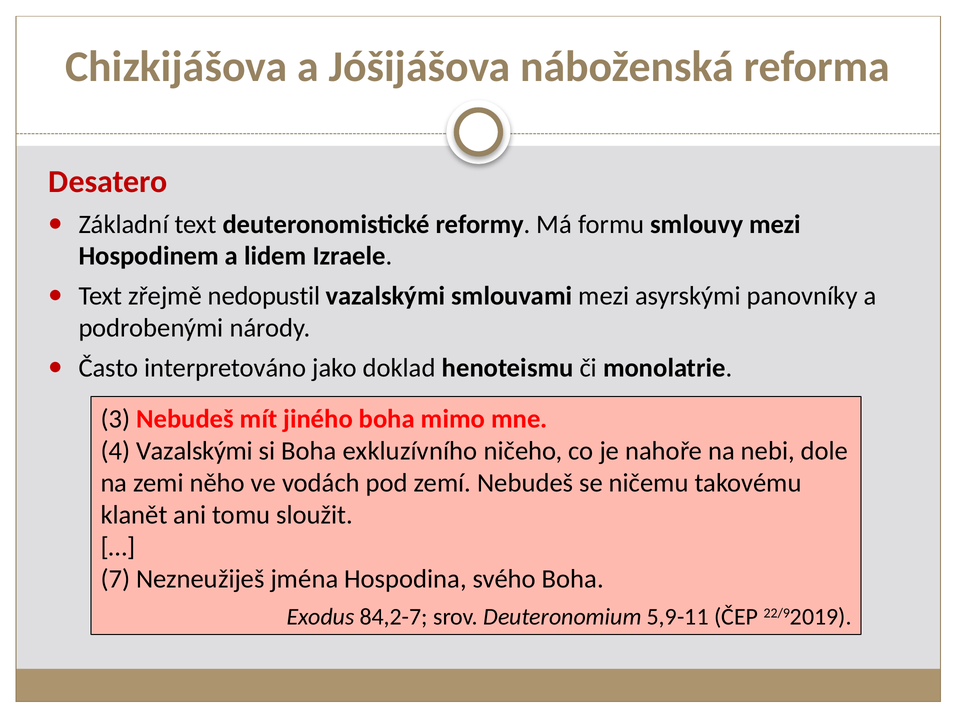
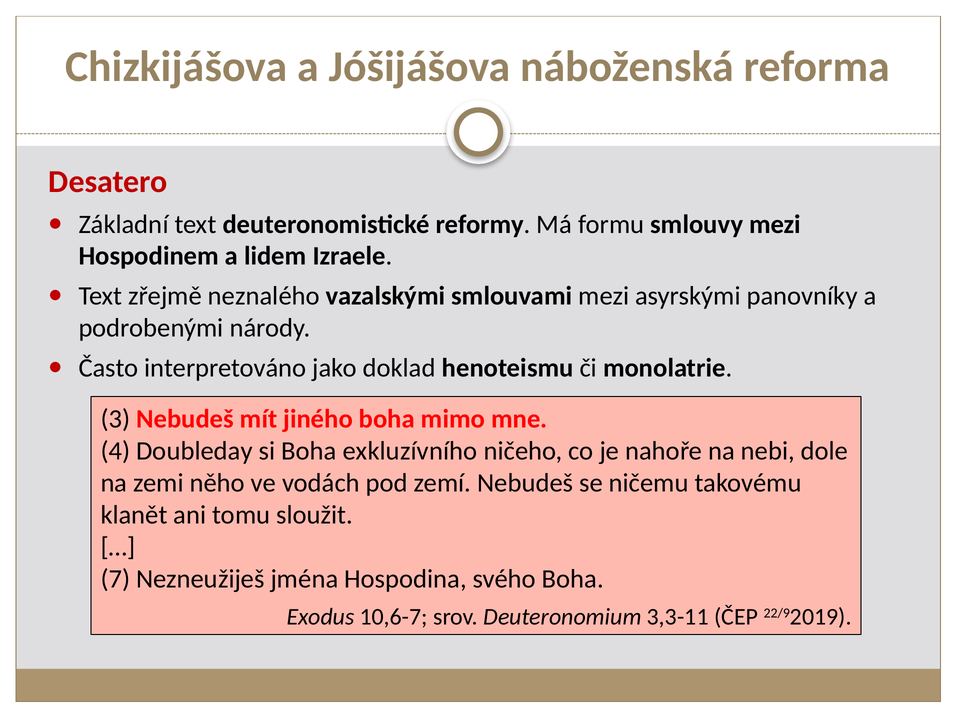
nedopustil: nedopustil -> neznalého (264, 296)
4 Vazalskými: Vazalskými -> Doubleday (194, 451)
84,2-7: 84,2-7 -> 10,6-7 (394, 617)
5,9-11: 5,9-11 -> 3,3-11 (678, 617)
